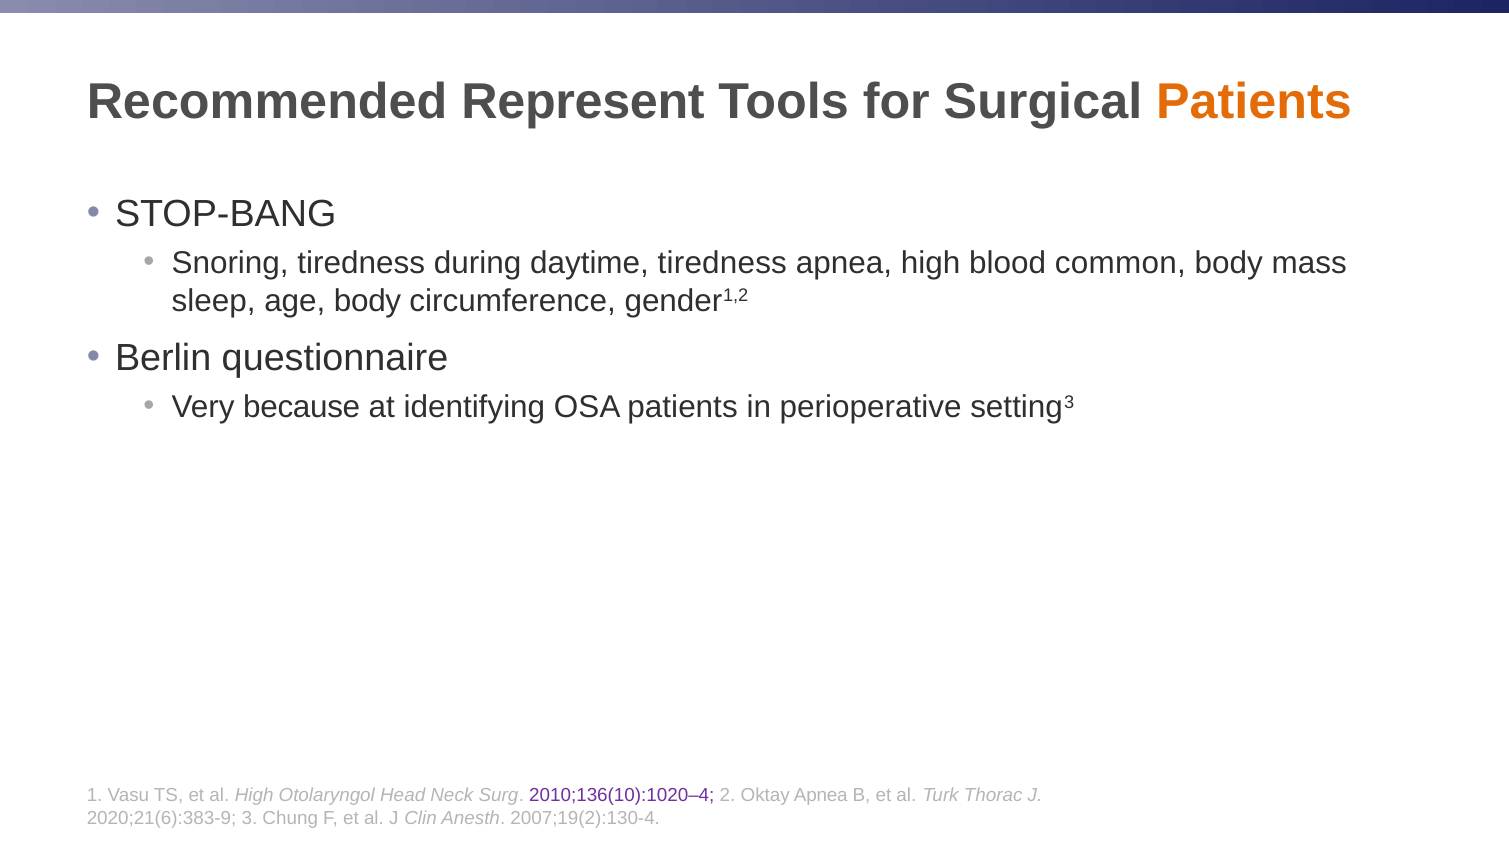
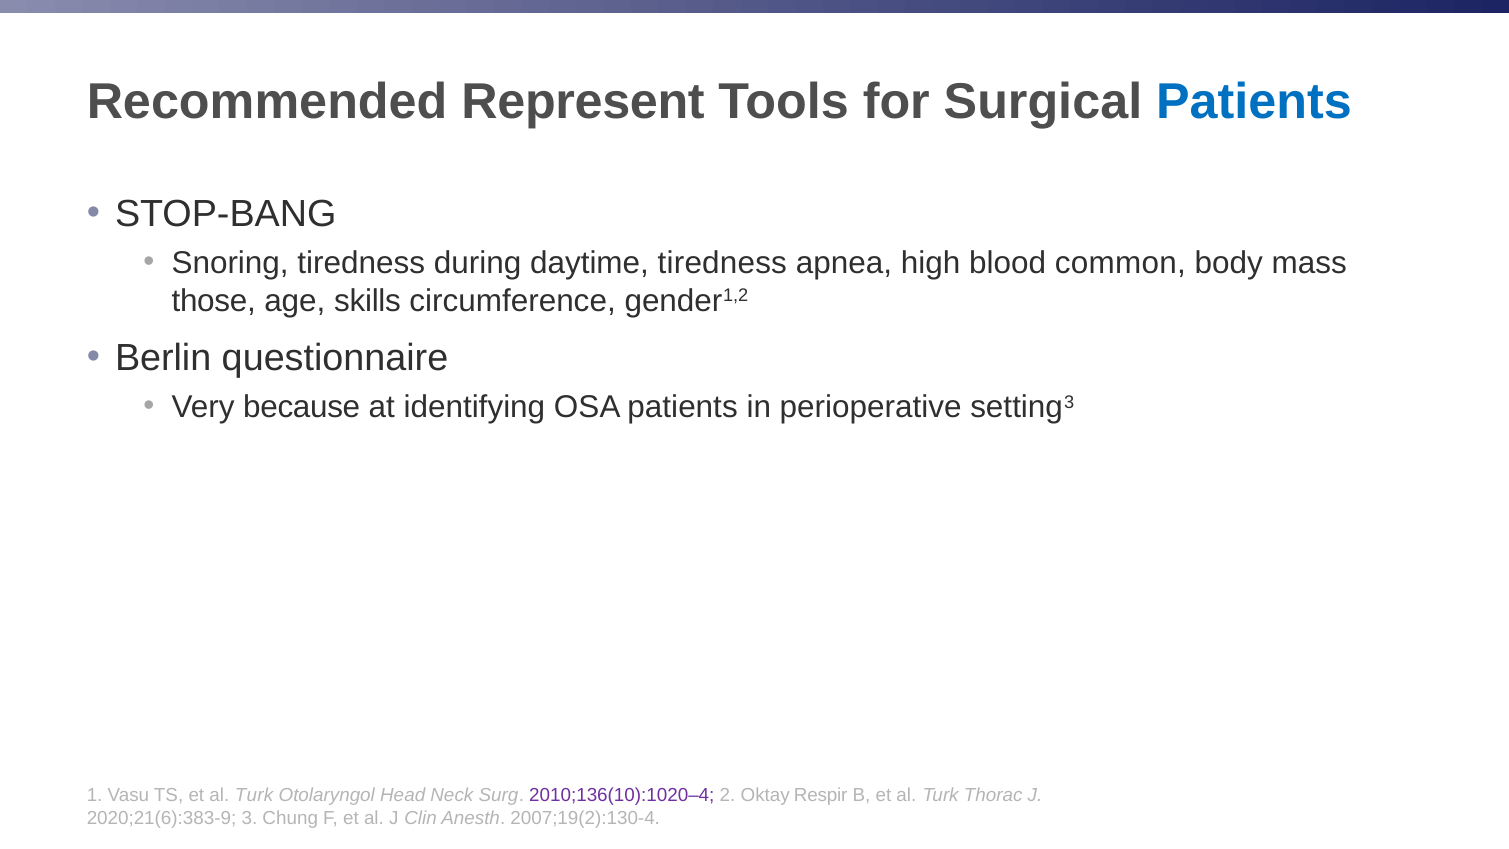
Patients colour: orange -> blue (1254, 102)
sleep: sleep -> those (214, 301)
age body: body -> skills (368, 301)
TS et al High: High -> Turk (254, 795)
Oktay Apnea: Apnea -> Respir (821, 795)
